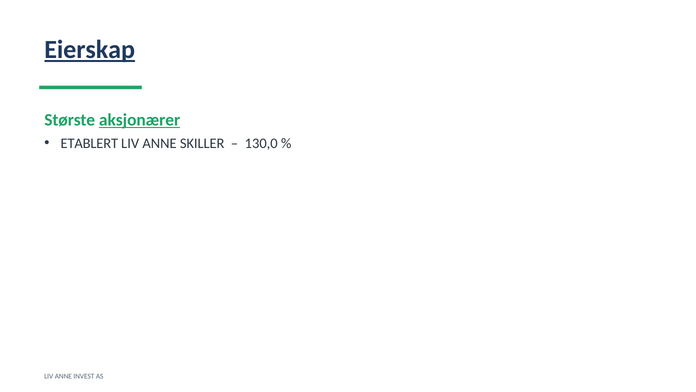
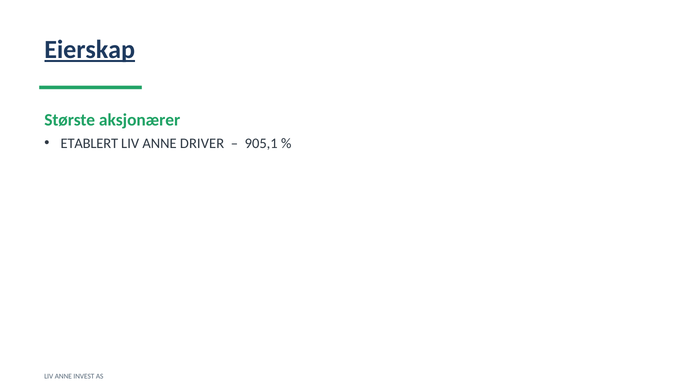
aksjonærer underline: present -> none (140, 120)
SKILLER: SKILLER -> DRIVER (202, 143)
130,0: 130,0 -> 905,1 (261, 143)
